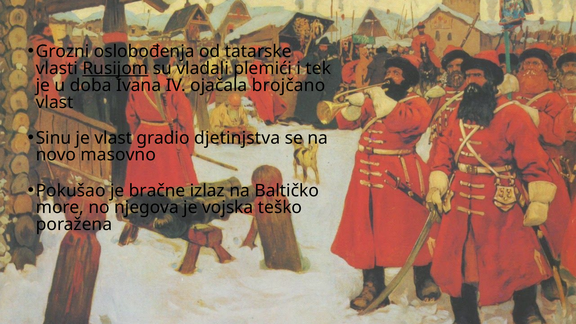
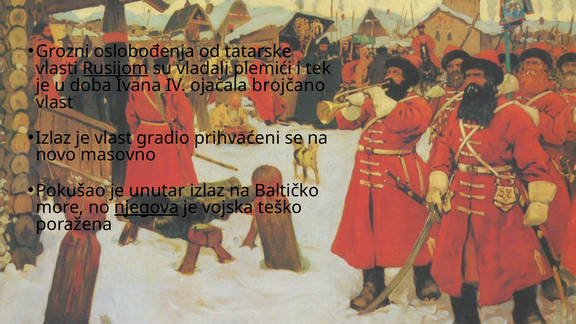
Sinu: Sinu -> Izlaz (54, 138)
djetinjstva: djetinjstva -> prihvaćeni (237, 138)
bračne: bračne -> unutar (157, 191)
njegova underline: none -> present (147, 208)
